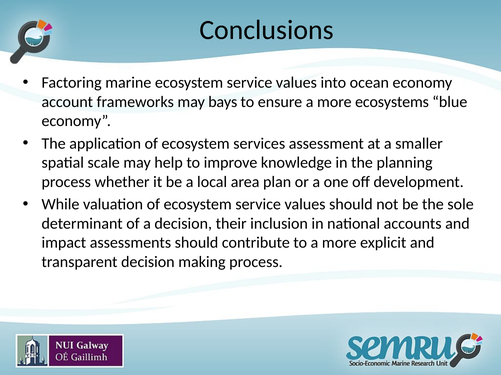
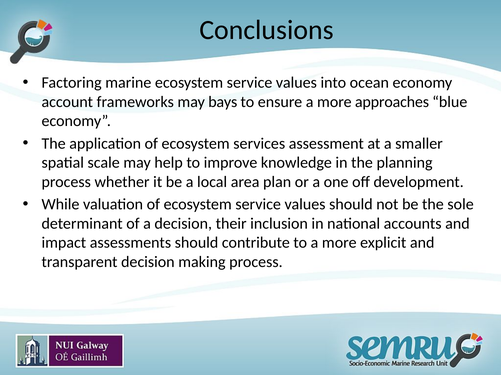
ecosystems: ecosystems -> approaches (392, 102)
